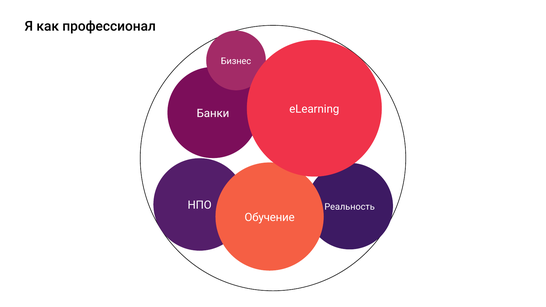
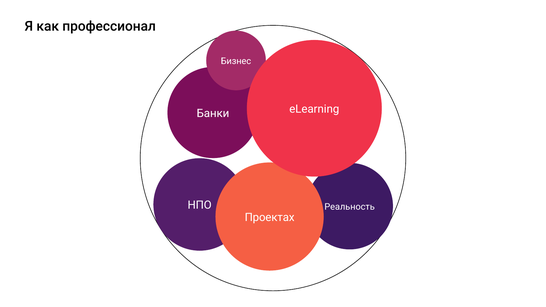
Обучение: Обучение -> Проектах (270, 217)
